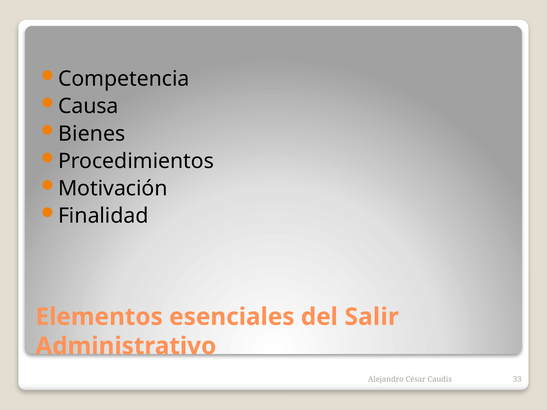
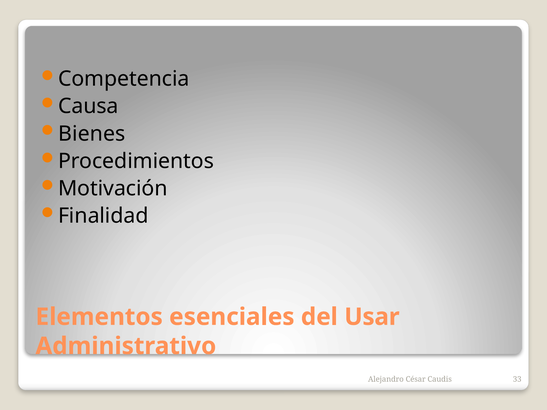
Salir: Salir -> Usar (372, 317)
